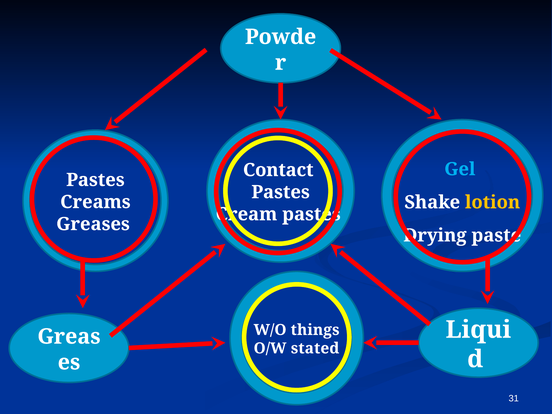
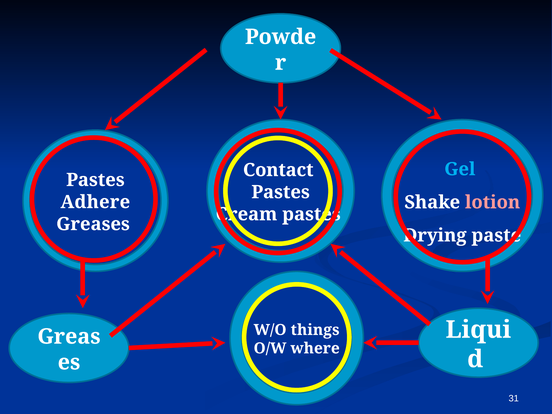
Creams: Creams -> Adhere (95, 202)
lotion colour: yellow -> pink (493, 202)
stated: stated -> where (315, 348)
